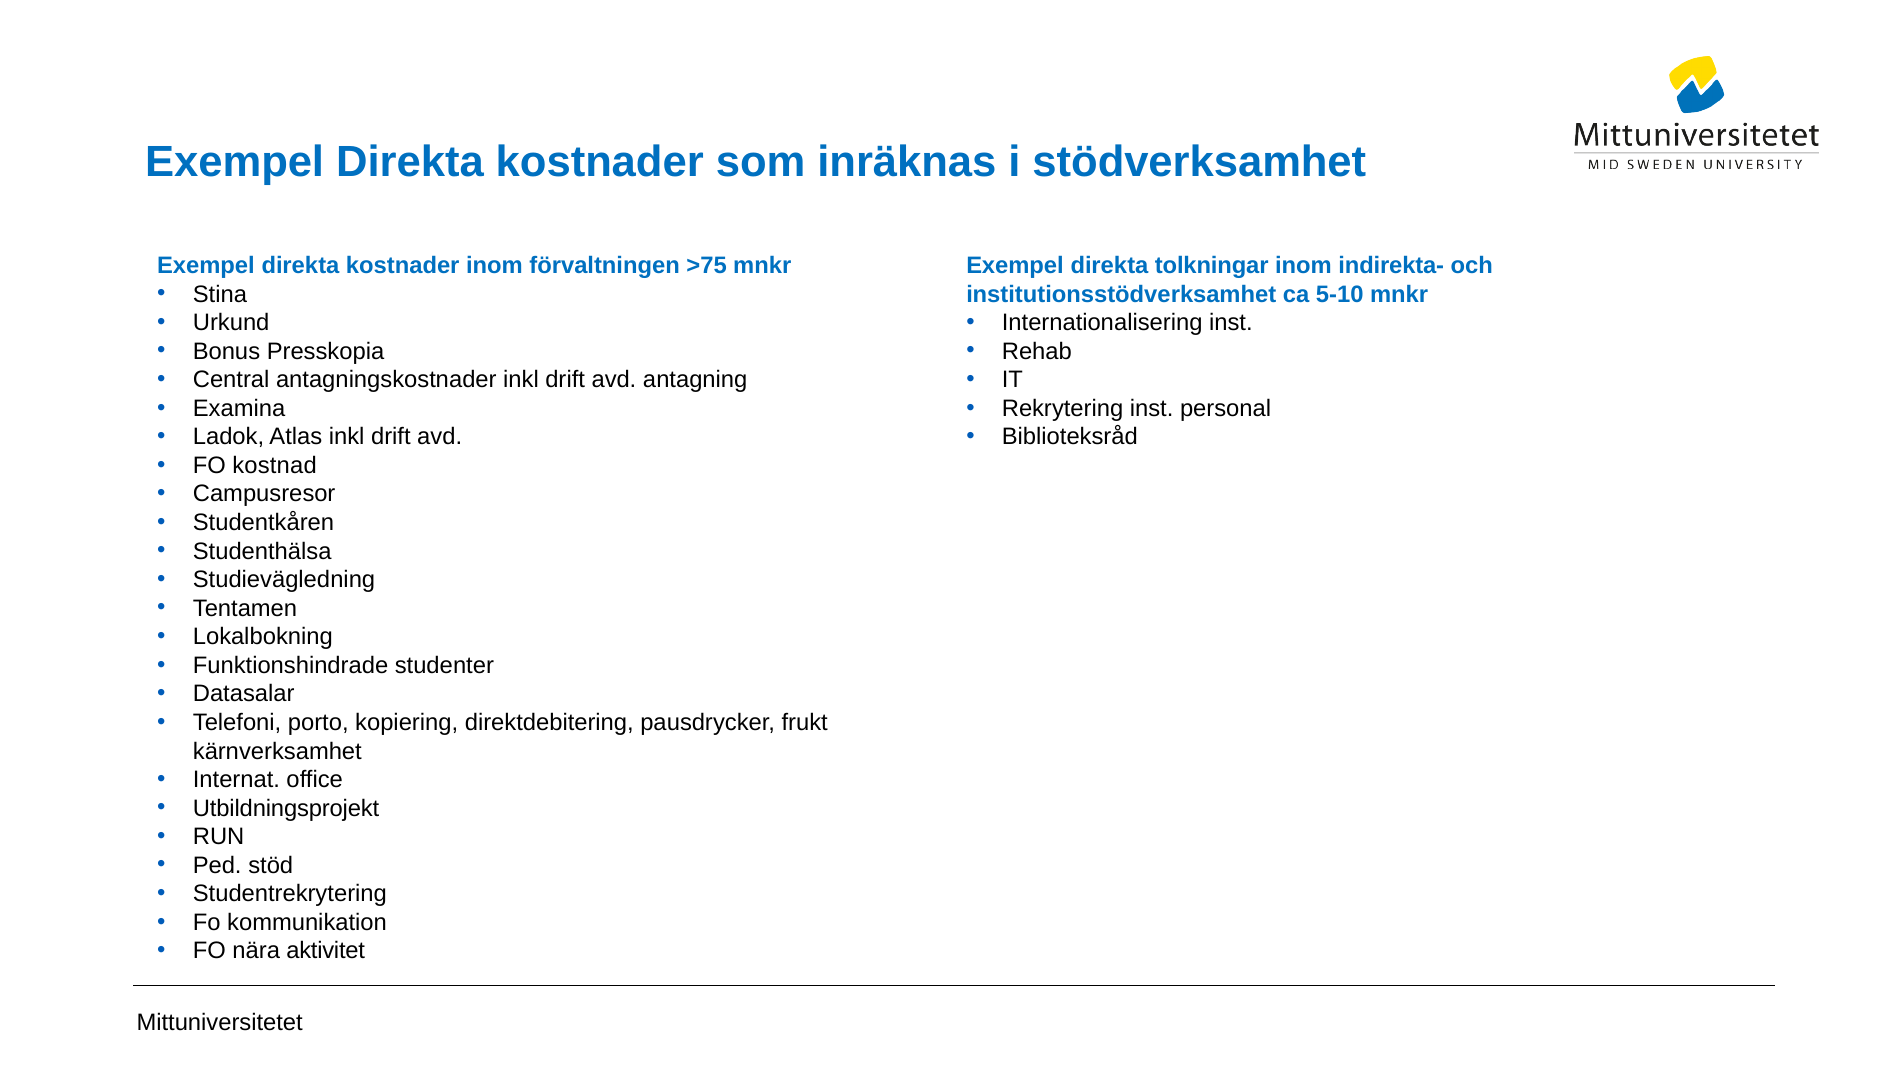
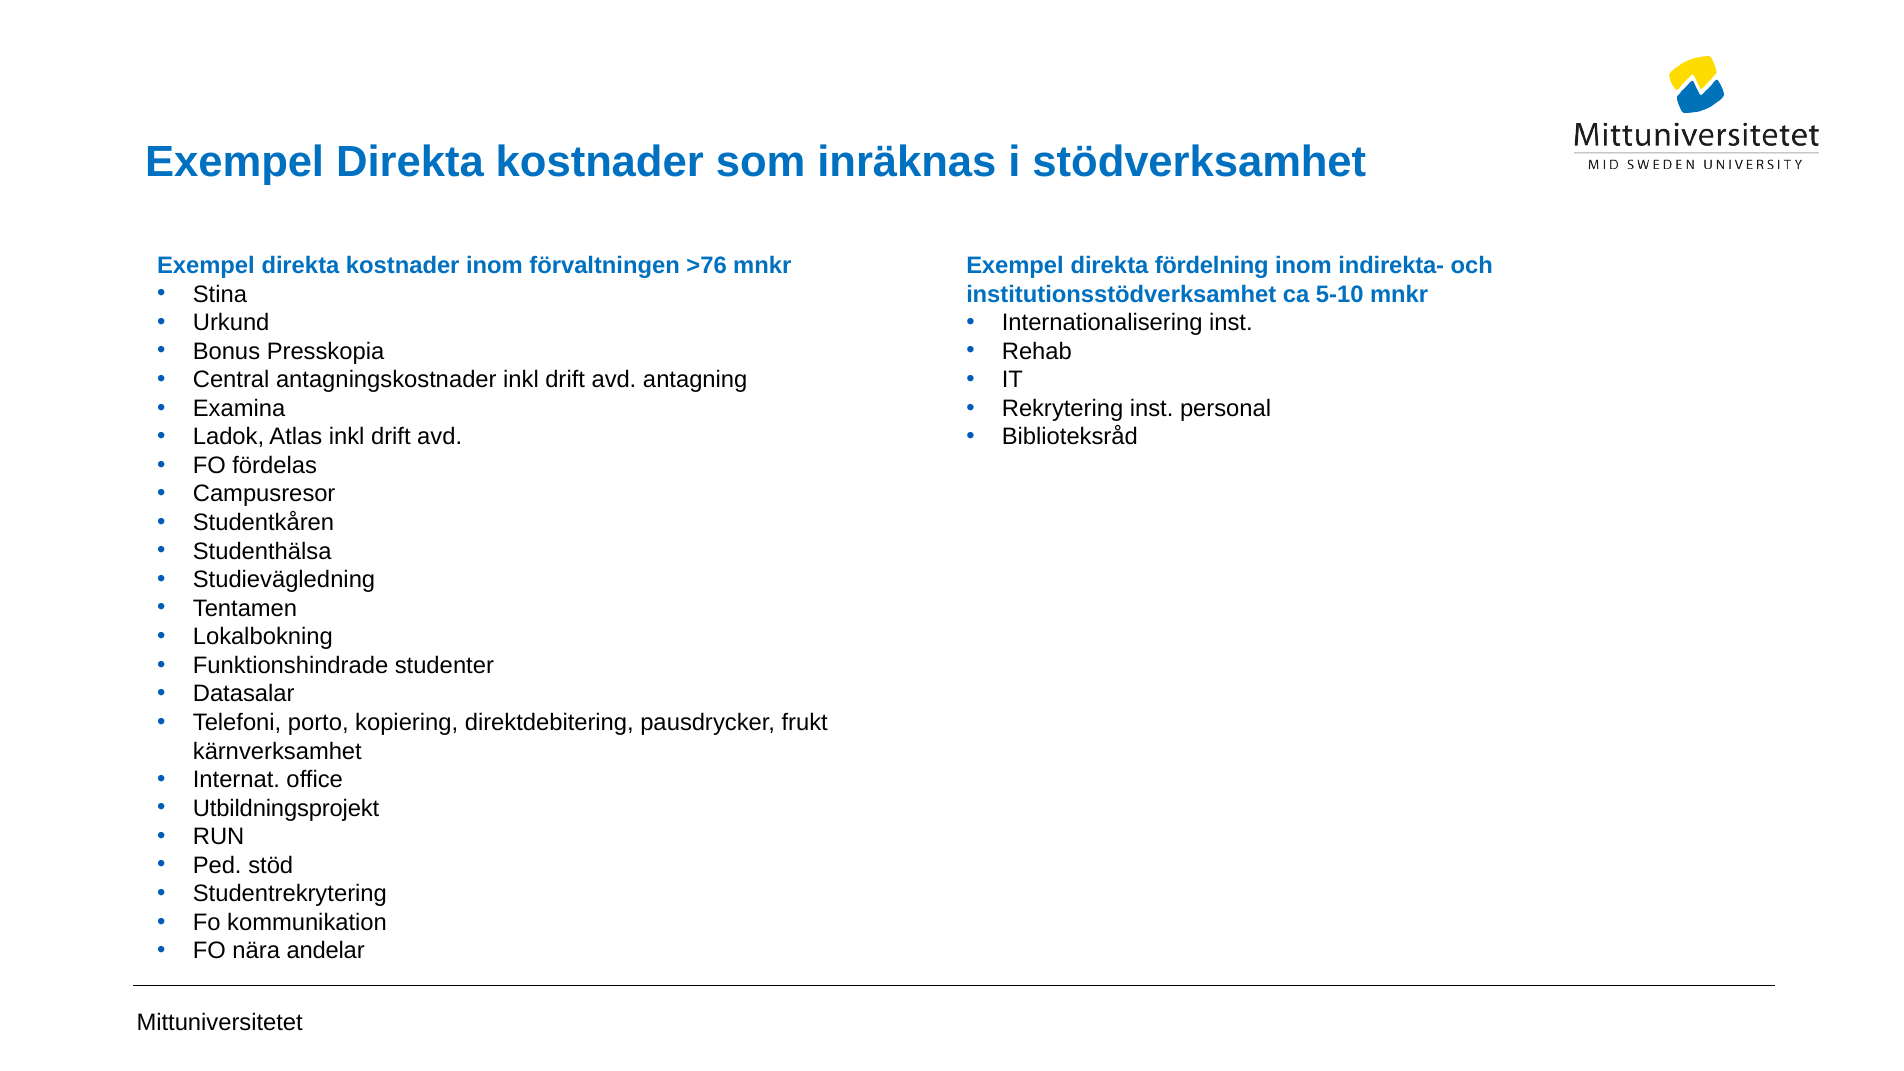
>75: >75 -> >76 (707, 266)
tolkningar: tolkningar -> fördelning (1212, 266)
kostnad: kostnad -> fördelas (275, 466)
aktivitet: aktivitet -> andelar (326, 951)
